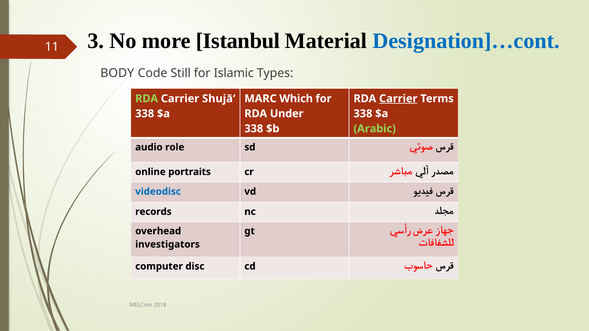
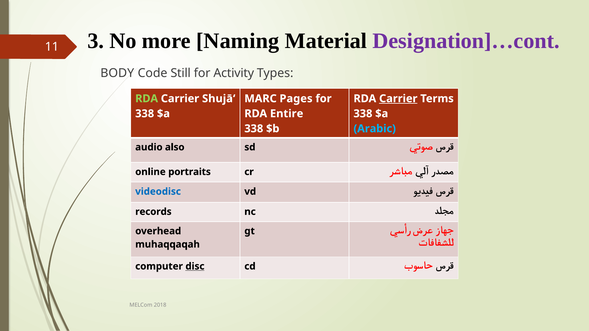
Istanbul: Istanbul -> Naming (238, 41)
Designation]…cont colour: blue -> purple (466, 41)
Islamic: Islamic -> Activity (234, 73)
Which: Which -> Pages (296, 99)
Under: Under -> Entire (287, 114)
Arabic colour: light green -> light blue (375, 129)
role: role -> also (175, 147)
investigators: investigators -> muhaqqaqah (168, 245)
disc underline: none -> present (195, 267)
